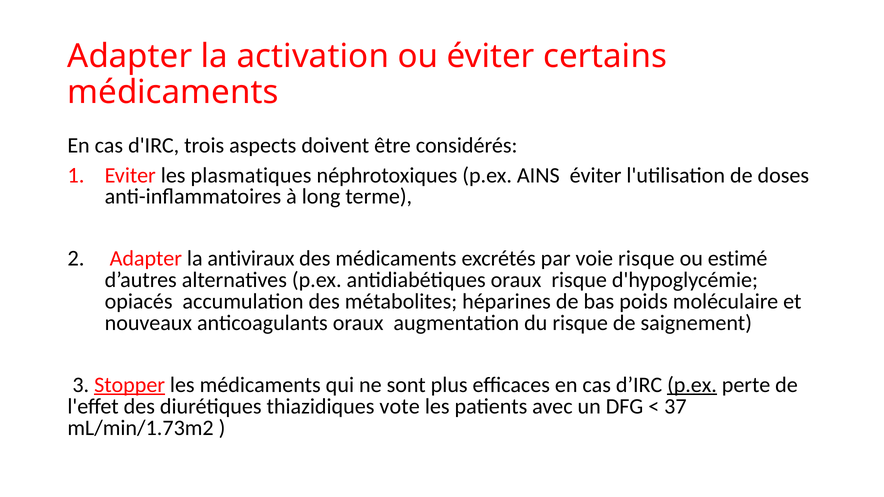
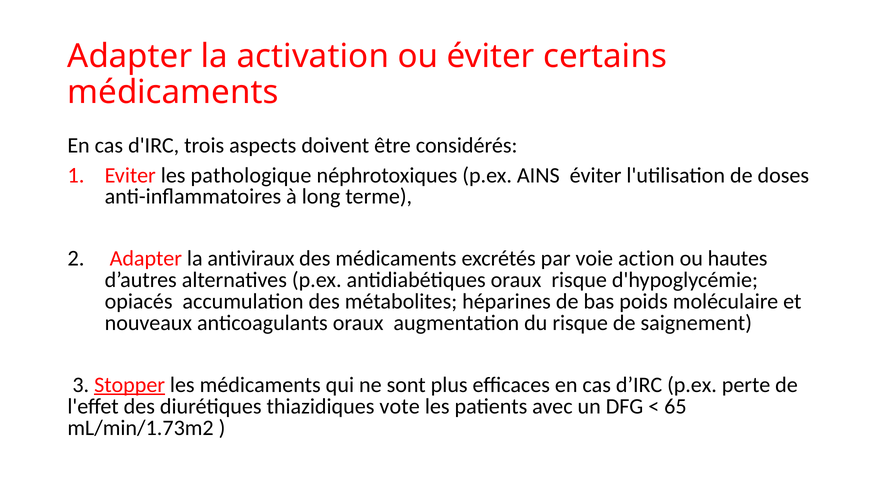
plasmatiques: plasmatiques -> pathologique (251, 175)
voie risque: risque -> action (646, 259)
estimé: estimé -> hautes (738, 259)
p.ex underline: present -> none (692, 385)
37: 37 -> 65 (675, 407)
